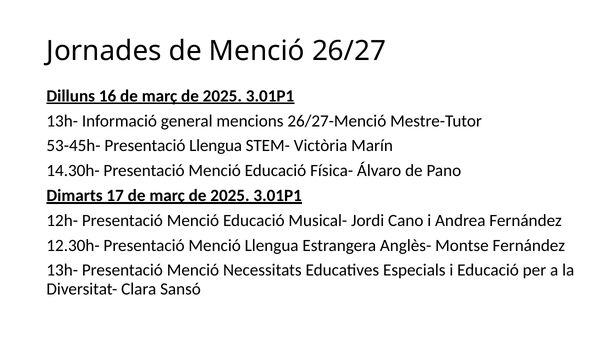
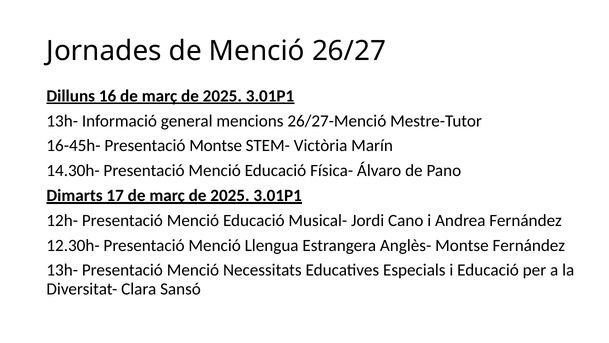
53-45h-: 53-45h- -> 16-45h- (74, 146)
Presentació Llengua: Llengua -> Montse (216, 146)
